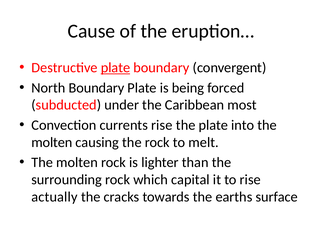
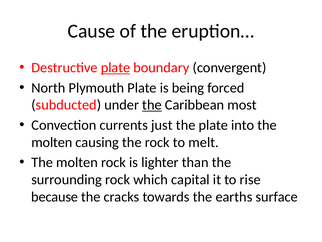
North Boundary: Boundary -> Plymouth (96, 88)
the underline: none -> present (152, 105)
currents rise: rise -> just (162, 125)
actually: actually -> because (55, 196)
